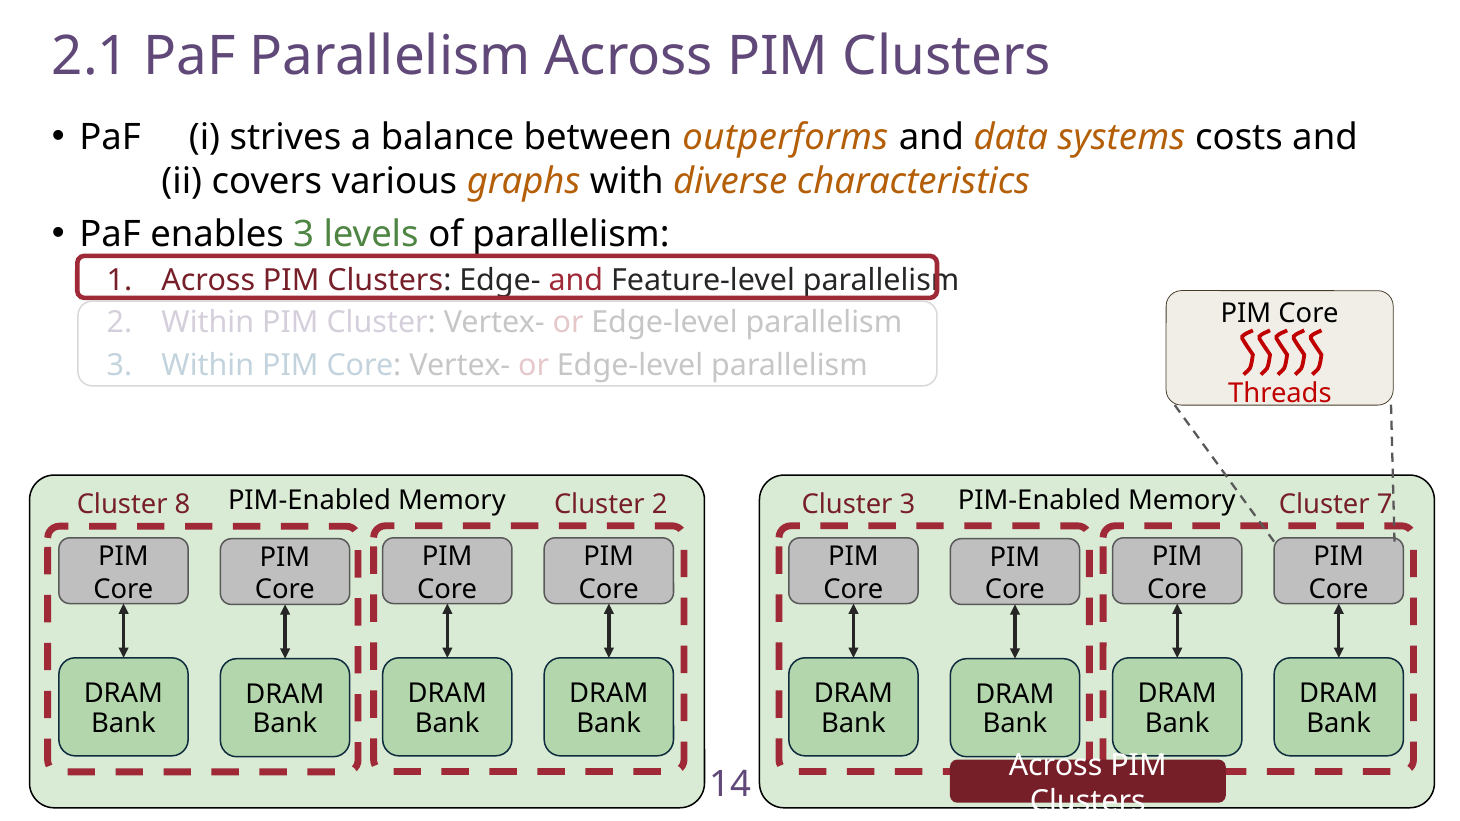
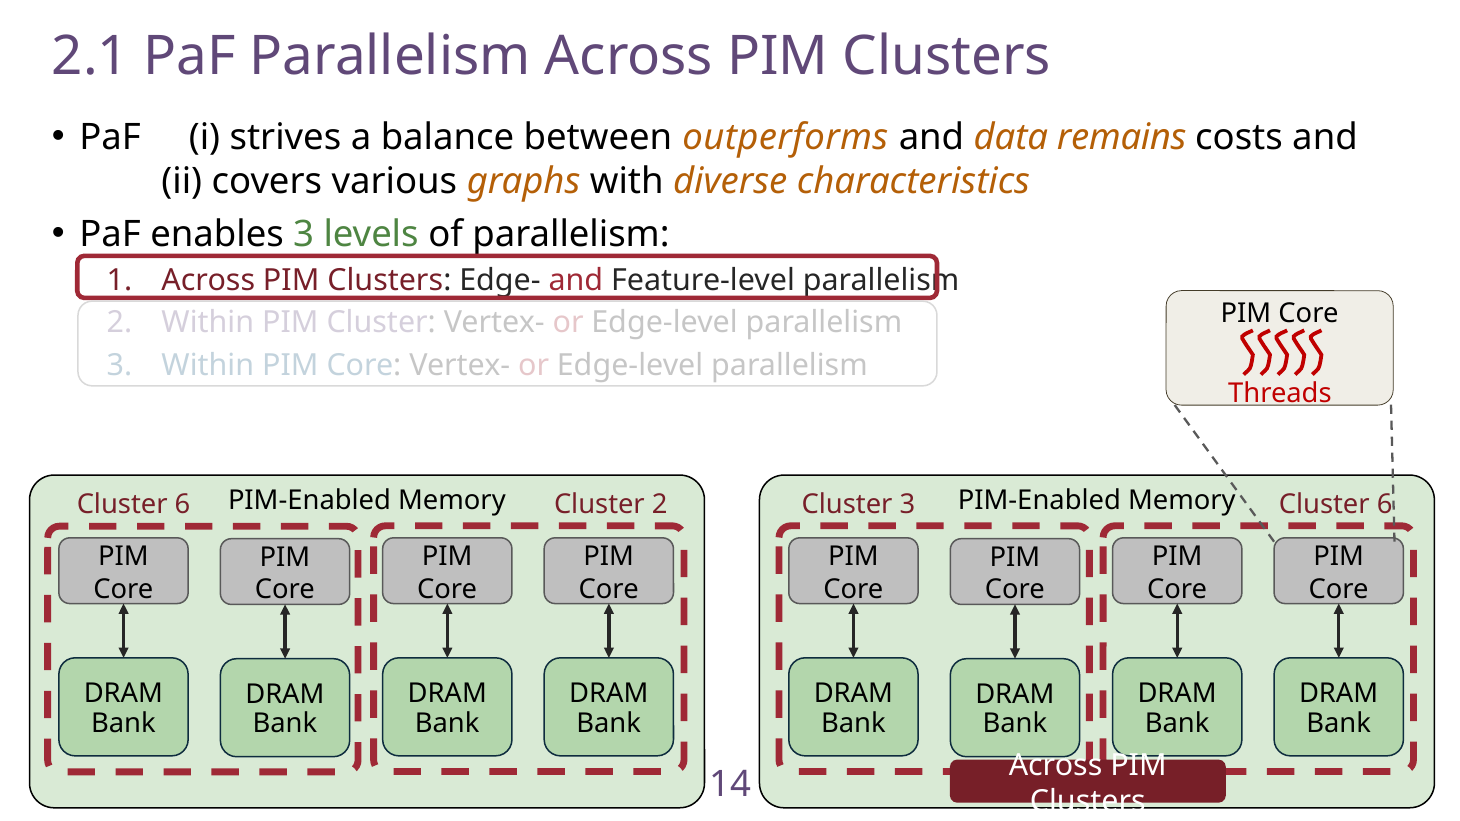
systems: systems -> remains (1122, 137)
8: 8 -> 6 (183, 504)
3 Cluster 7: 7 -> 6 (1385, 504)
